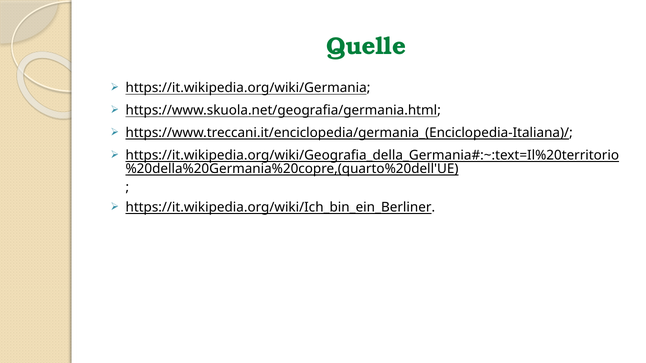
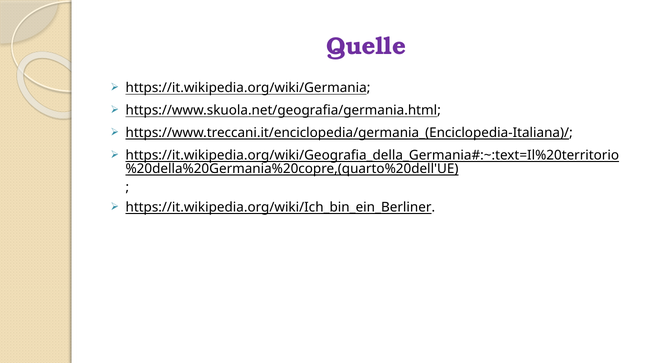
Quelle colour: green -> purple (366, 47)
